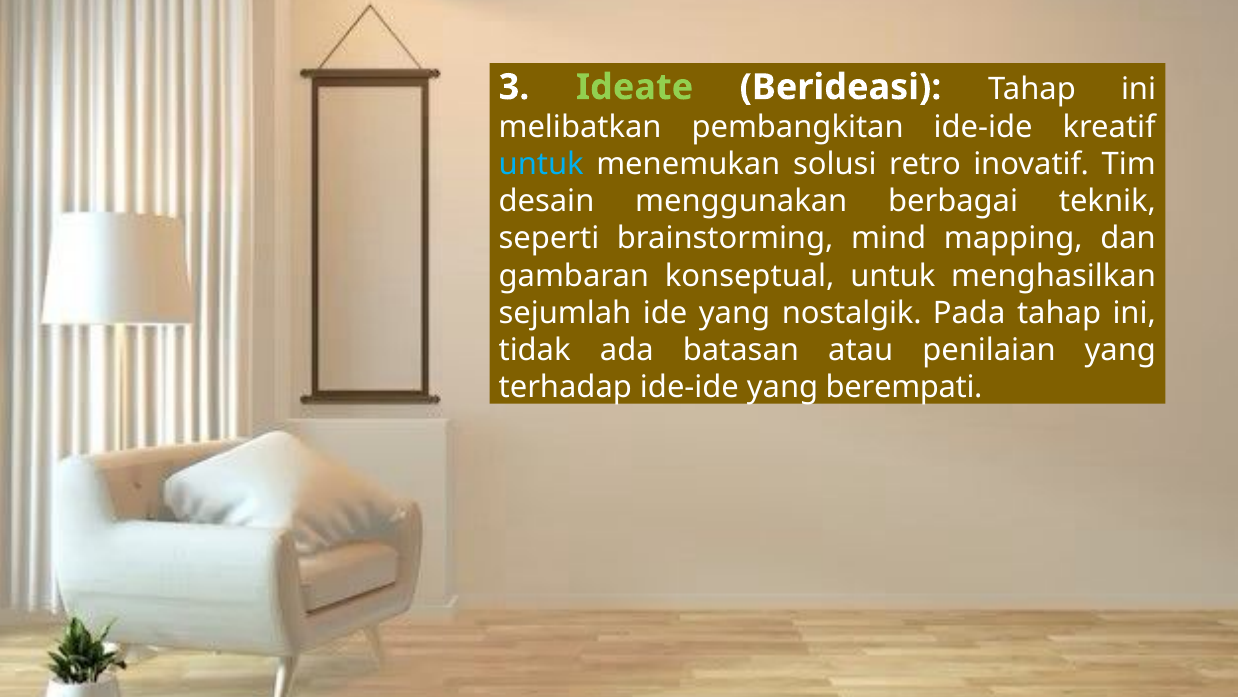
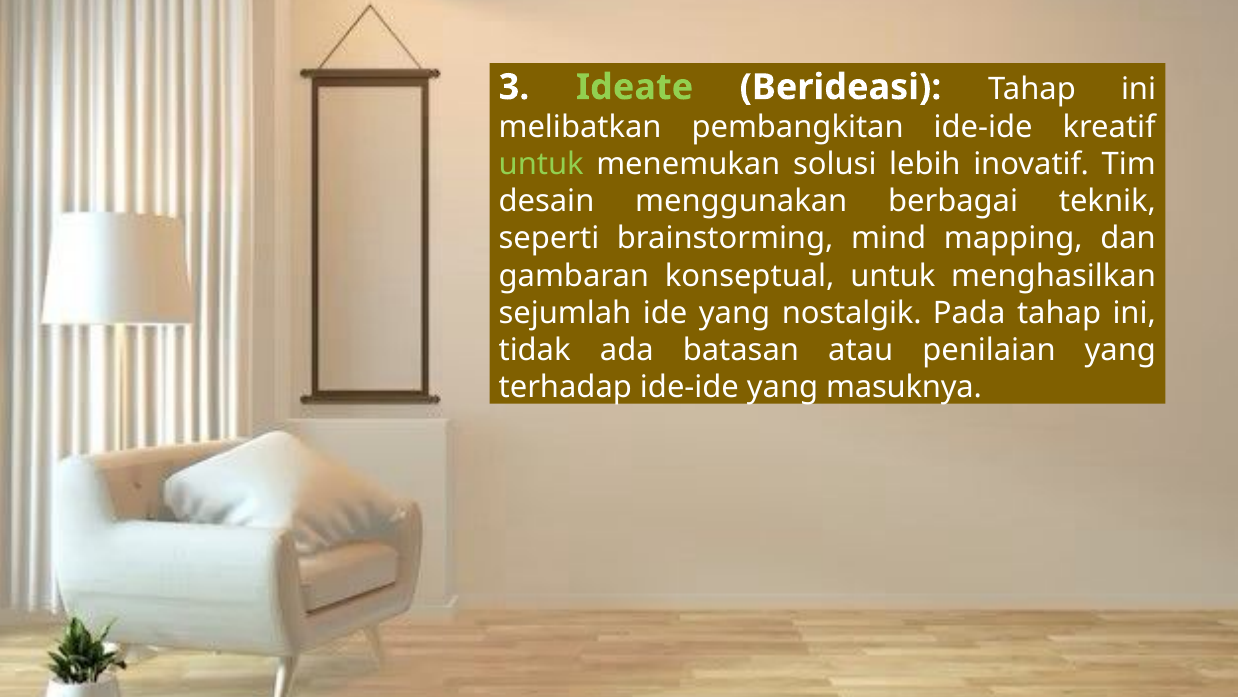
untuk colour: light blue -> light green (541, 164)
retro: retro -> lebih (925, 164)
berempati: berempati -> masuknya (904, 387)
